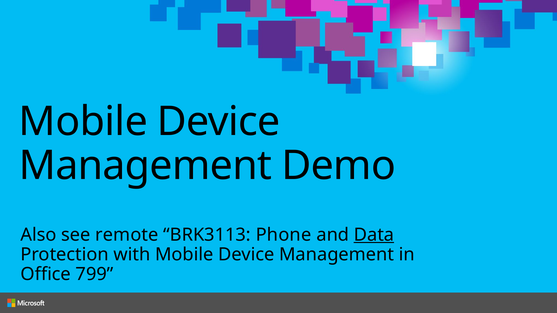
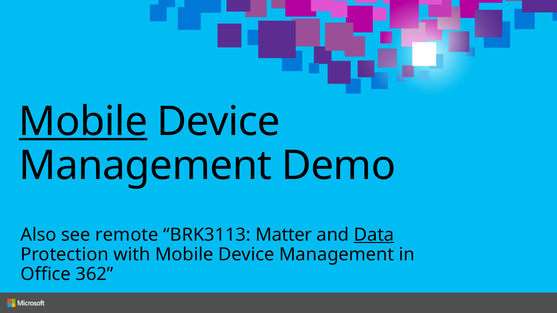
Mobile underline: none -> present (83, 122)
Phone: Phone -> Matter (284, 235)
799: 799 -> 362 (95, 274)
